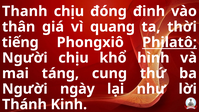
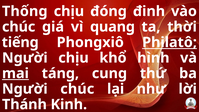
Thanh: Thanh -> Thống (25, 11)
thân: thân -> chúc (19, 27)
mai underline: none -> present (15, 73)
Người ngày: ngày -> chúc (77, 89)
